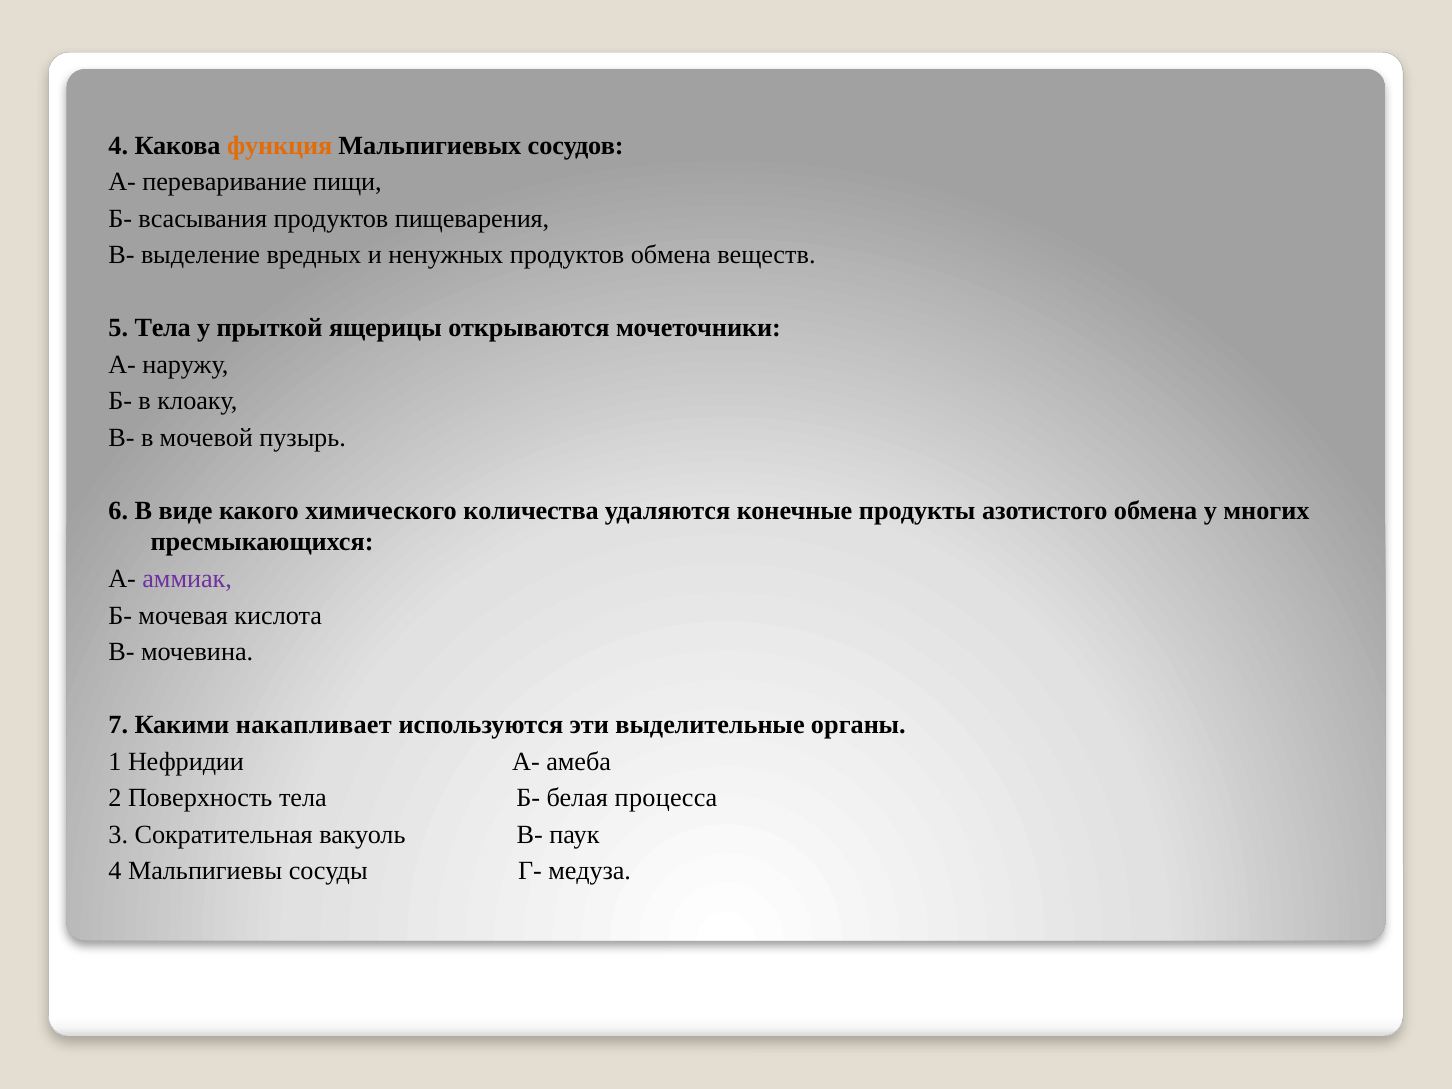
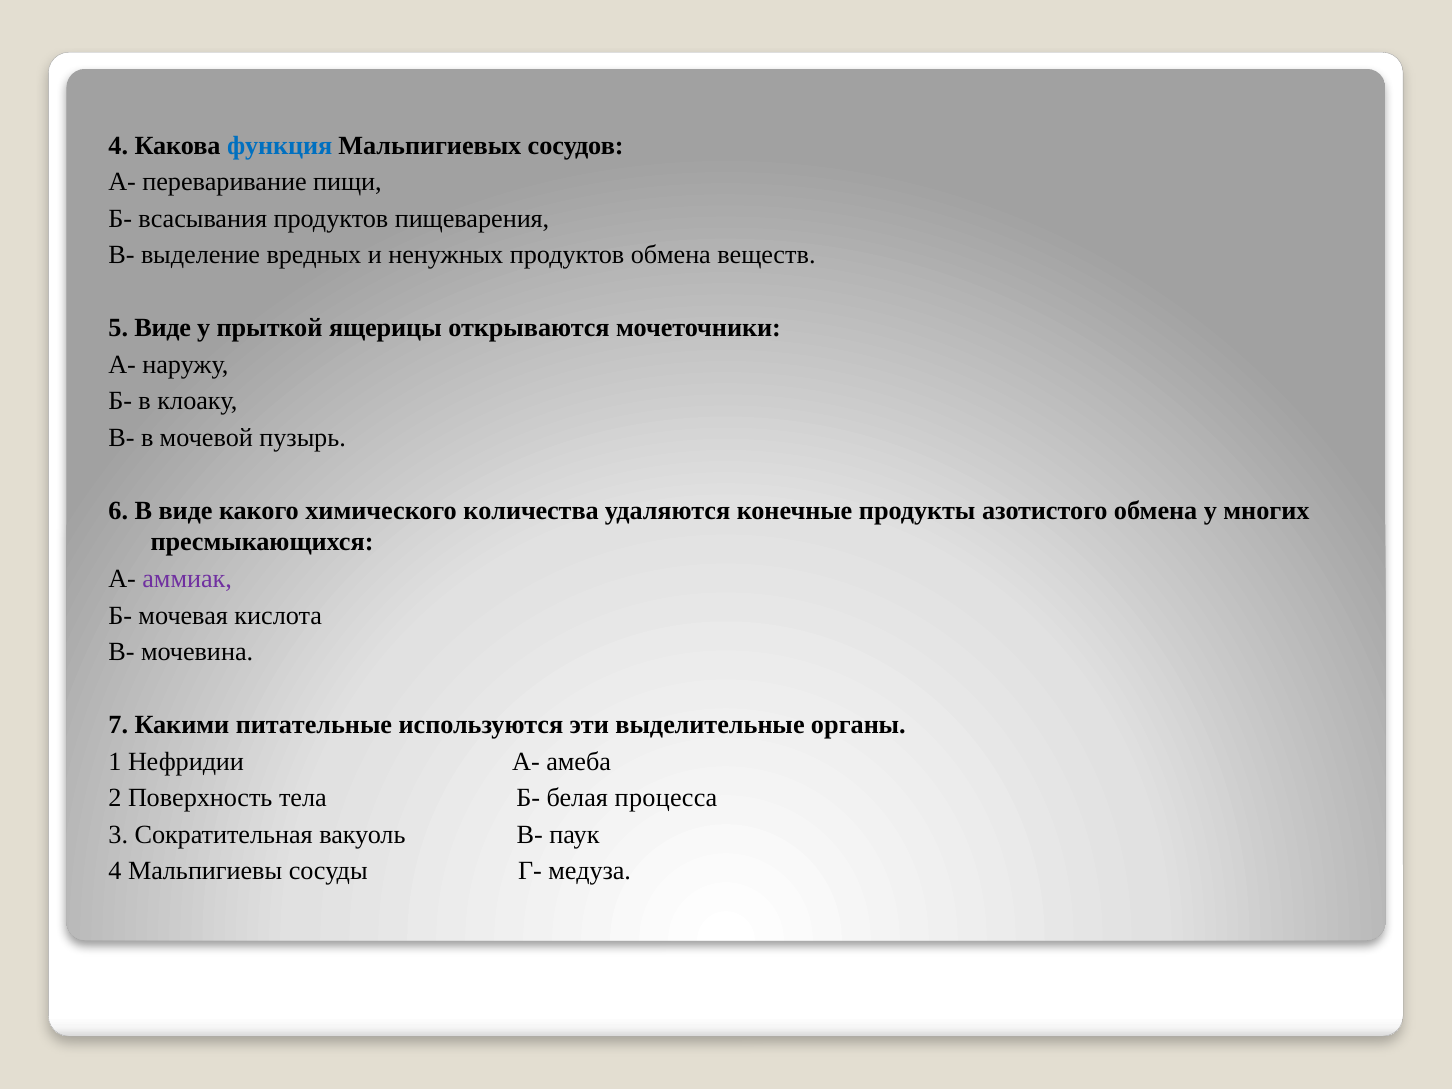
функция colour: orange -> blue (280, 146)
5 Тела: Тела -> Виде (163, 328)
накапливает: накапливает -> питательные (314, 725)
